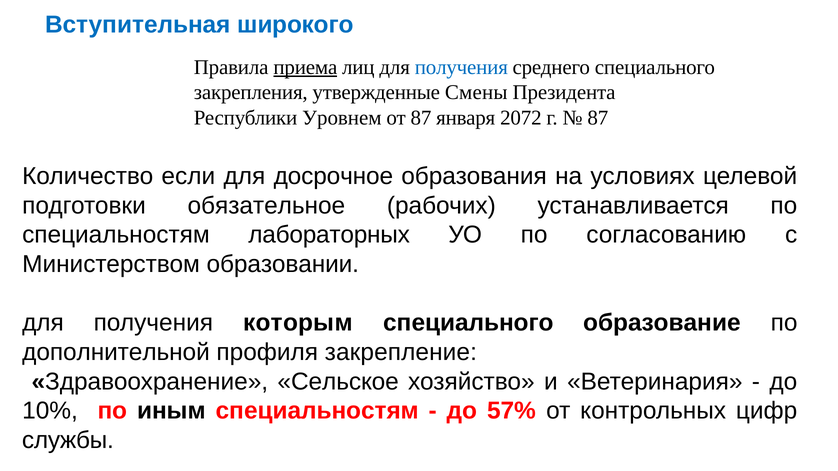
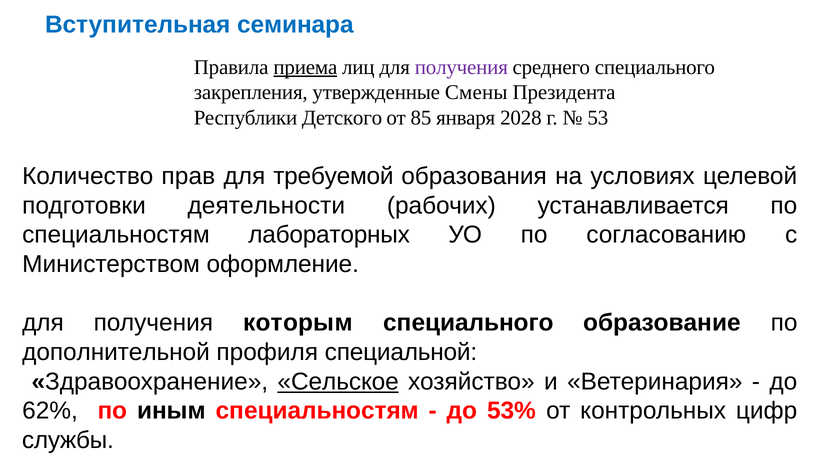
широкого: широкого -> семинара (296, 25)
получения colour: blue -> purple (461, 67)
Уровнем: Уровнем -> Детского (342, 118)
от 87: 87 -> 85 (421, 118)
2072: 2072 -> 2028 (521, 118)
87: 87 -> 53 (598, 118)
если: если -> прав (188, 176)
досрочное: досрочное -> требуемой (333, 176)
обязательное: обязательное -> деятельности (266, 206)
образовании: образовании -> оформление (283, 264)
закрепление: закрепление -> специальной (401, 352)
Сельское underline: none -> present (338, 382)
10%: 10% -> 62% (50, 411)
57%: 57% -> 53% (512, 411)
